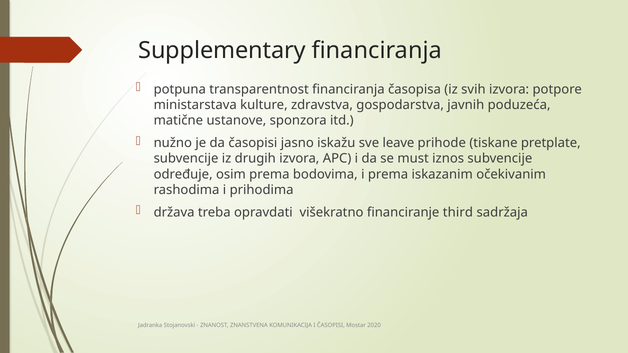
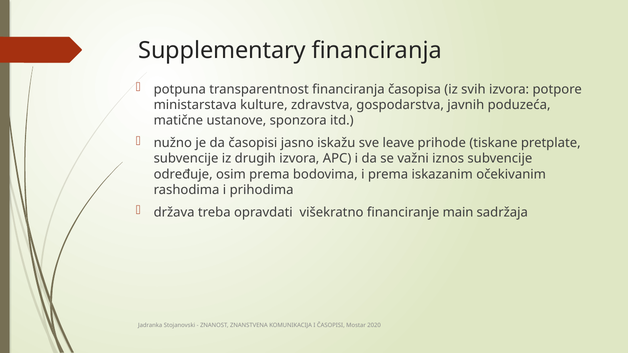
must: must -> važni (413, 159)
third: third -> main (458, 212)
